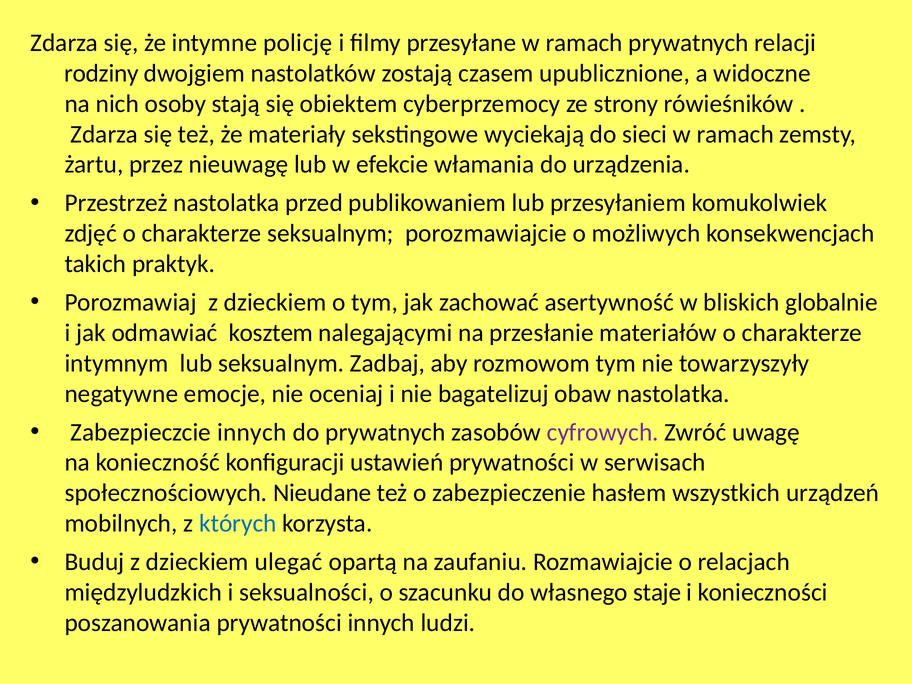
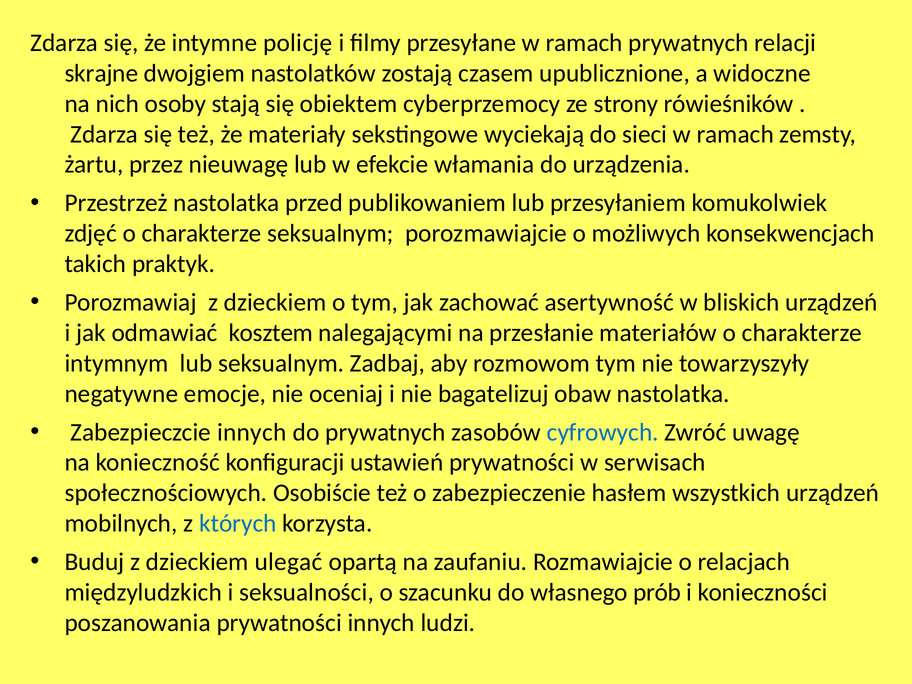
rodziny: rodziny -> skrajne (101, 73)
bliskich globalnie: globalnie -> urządzeń (831, 302)
cyfrowych colour: purple -> blue (603, 432)
Nieudane: Nieudane -> Osobiście (322, 493)
staje: staje -> prób (657, 592)
